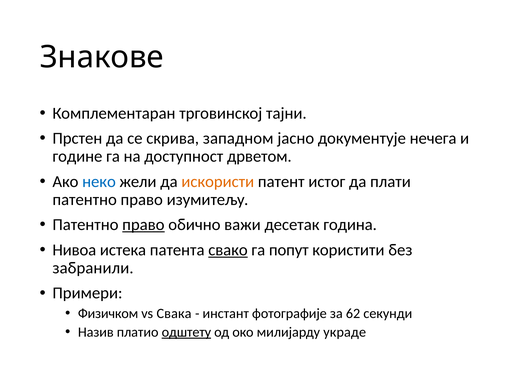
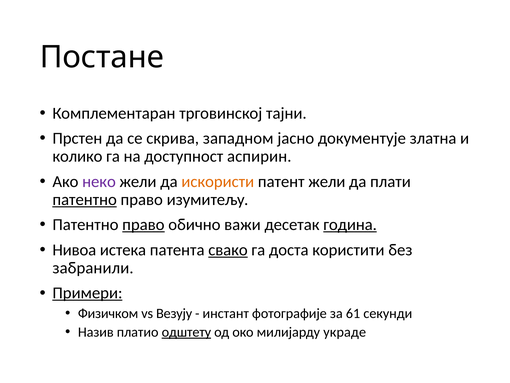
Знакове: Знакове -> Постане (102, 57)
нечега: нечега -> златна (433, 138)
године: године -> колико (77, 156)
дрветом: дрветом -> аспирин (259, 156)
неко colour: blue -> purple (99, 181)
патент истог: истог -> жели (327, 181)
патентно underline: none -> present (85, 199)
година underline: none -> present (350, 224)
попут: попут -> доста (289, 250)
Примери underline: none -> present (87, 293)
Свака: Свака -> Везују (174, 313)
62: 62 -> 61 (353, 313)
